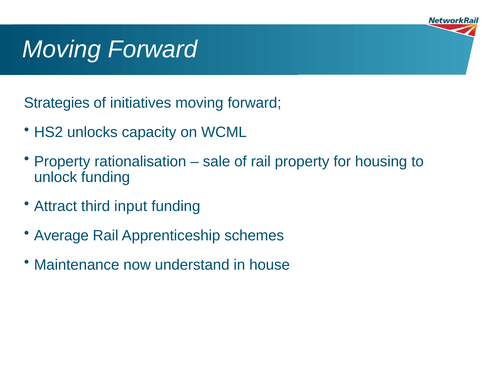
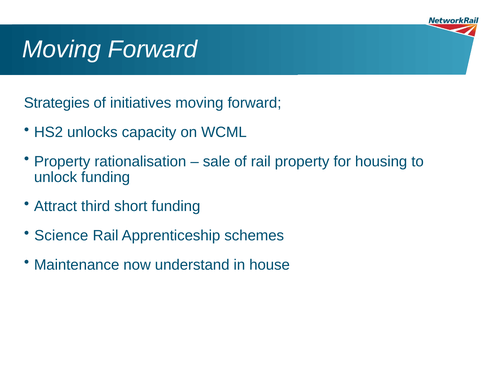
input: input -> short (131, 206)
Average: Average -> Science (61, 235)
